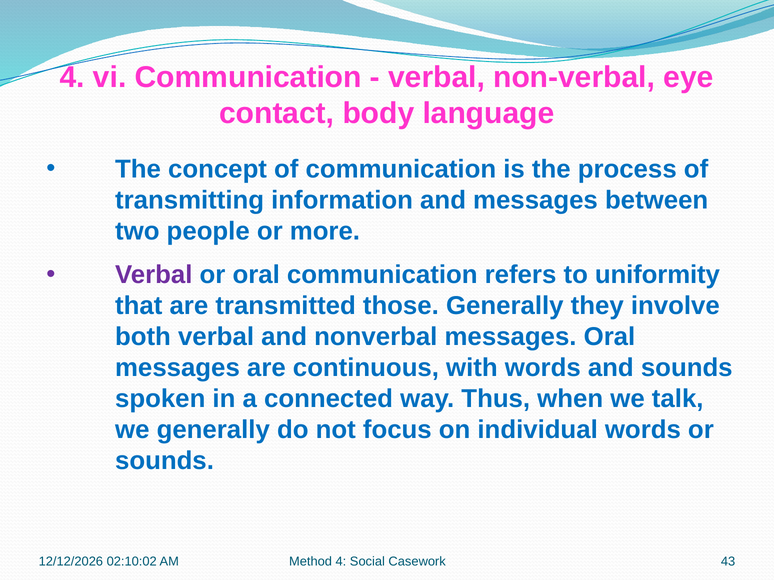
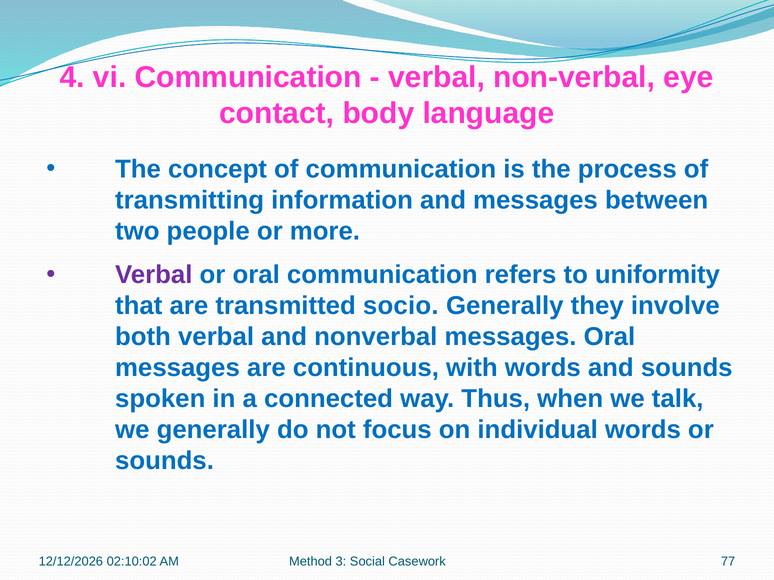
those: those -> socio (401, 306)
Method 4: 4 -> 3 (341, 562)
43: 43 -> 77 (728, 562)
